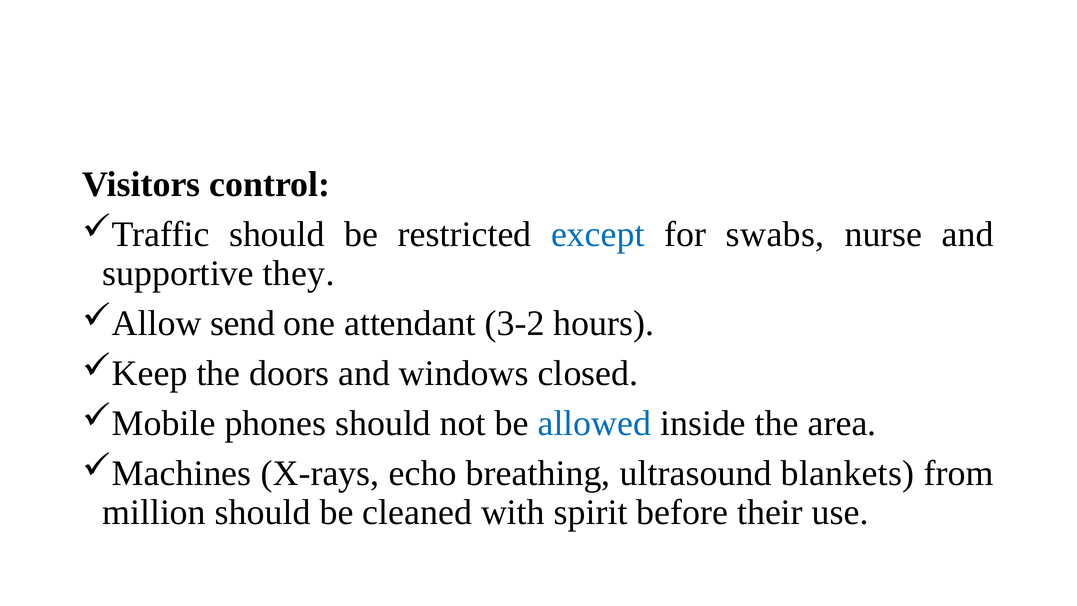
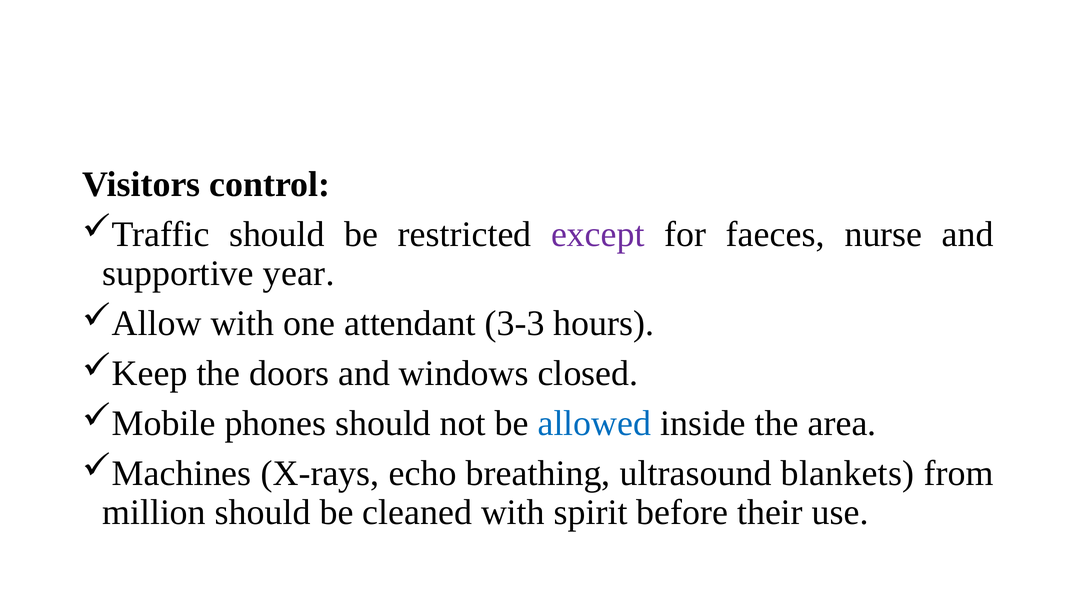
except colour: blue -> purple (598, 235)
swabs: swabs -> faeces (775, 235)
they: they -> year (299, 273)
send: send -> with (242, 323)
3-2: 3-2 -> 3-3 (515, 323)
